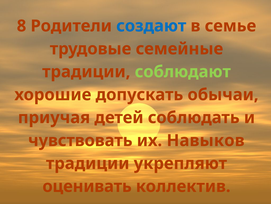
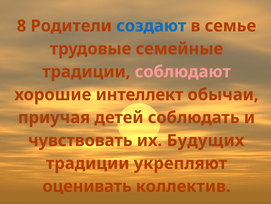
соблюдают colour: light green -> pink (183, 72)
допускать: допускать -> интеллект (139, 94)
Навыков: Навыков -> Будущих (206, 140)
